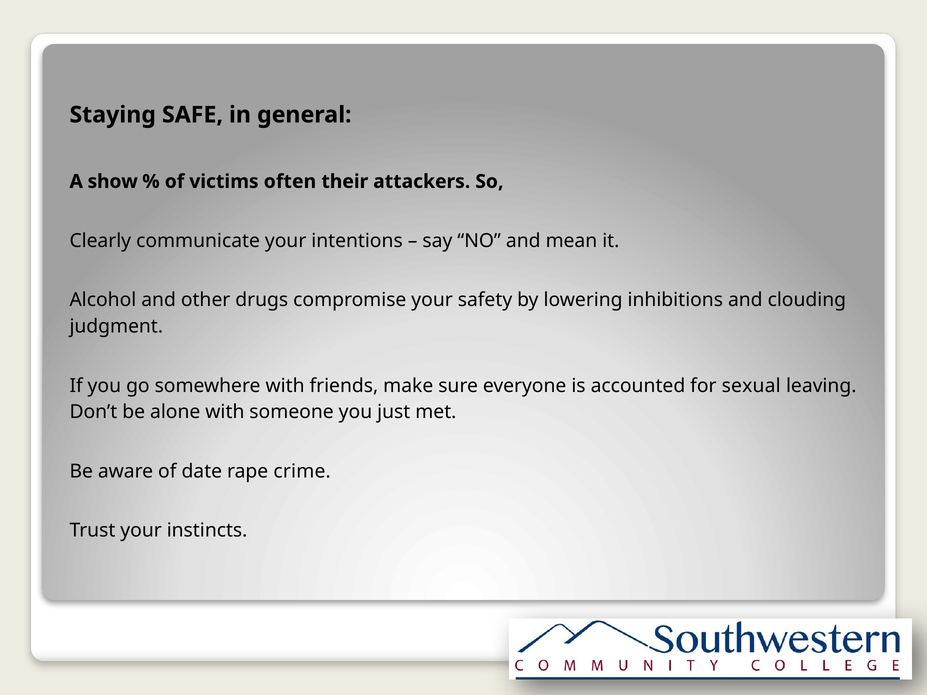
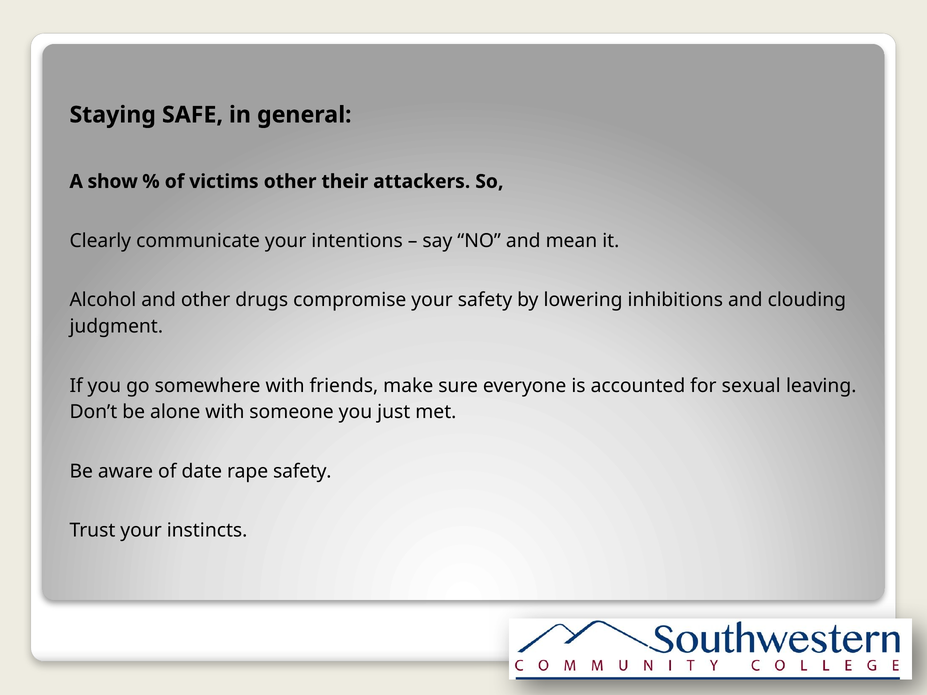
victims often: often -> other (290, 182)
rape crime: crime -> safety (302, 472)
